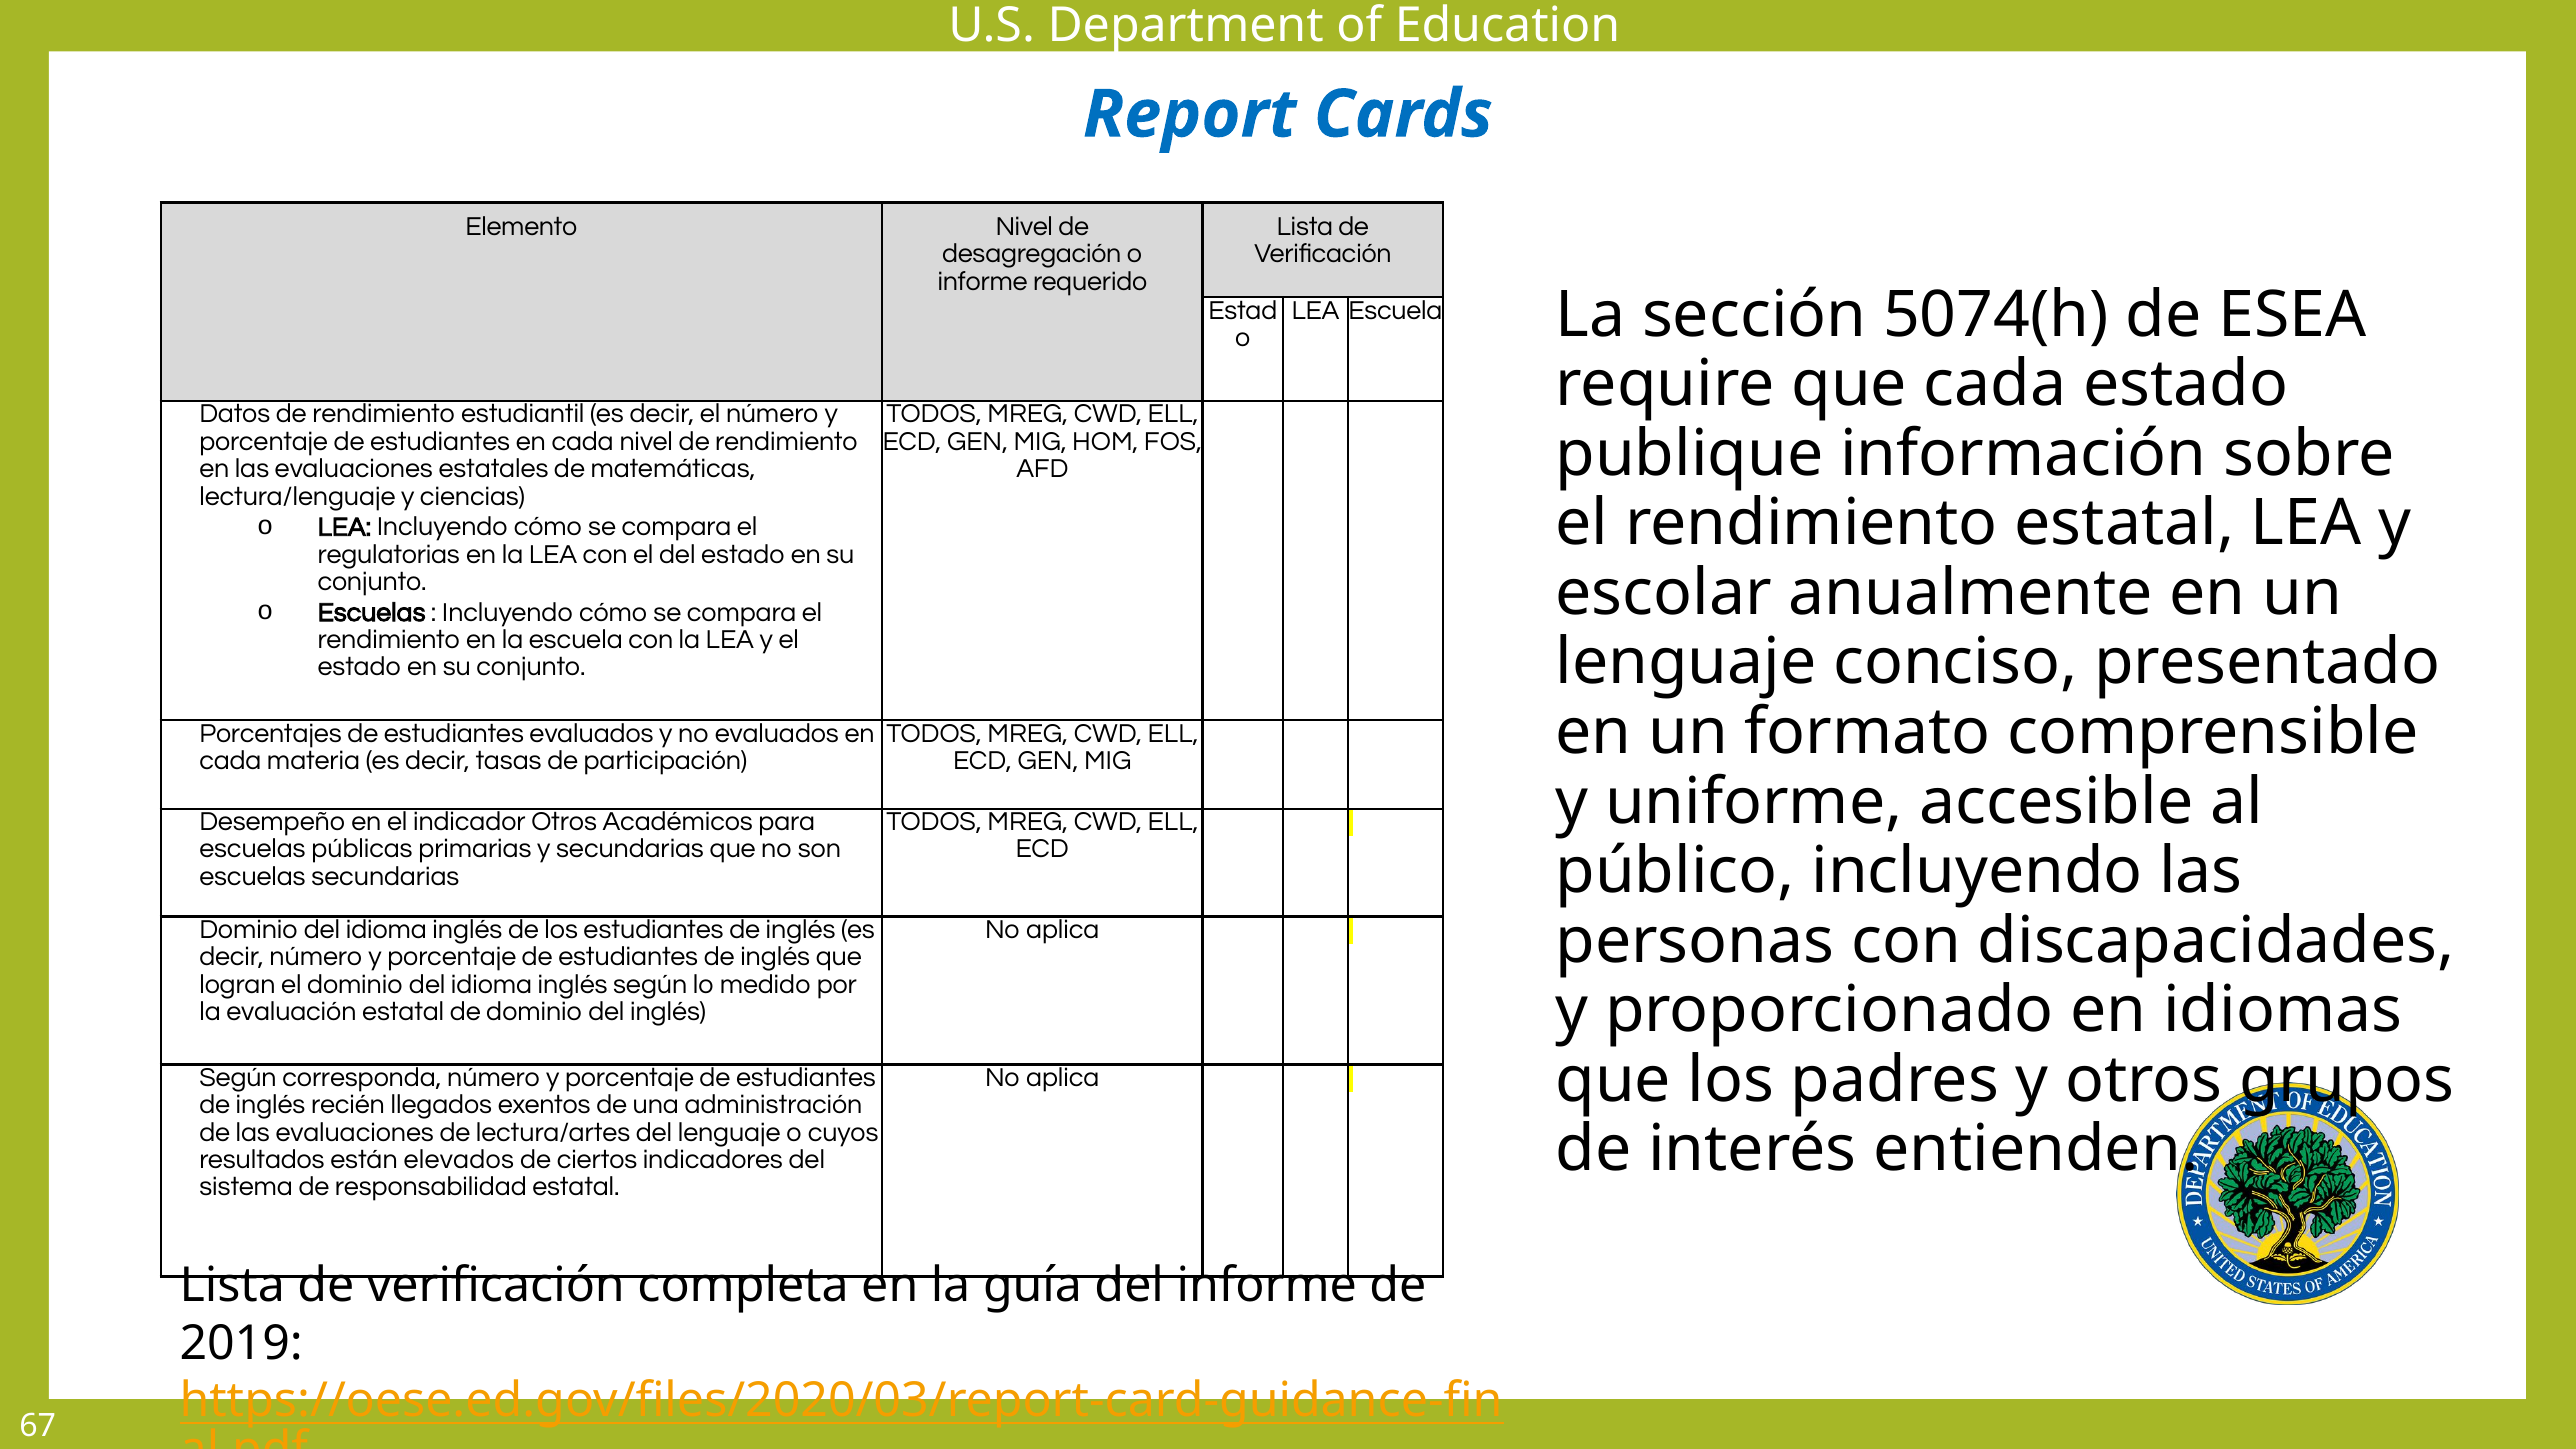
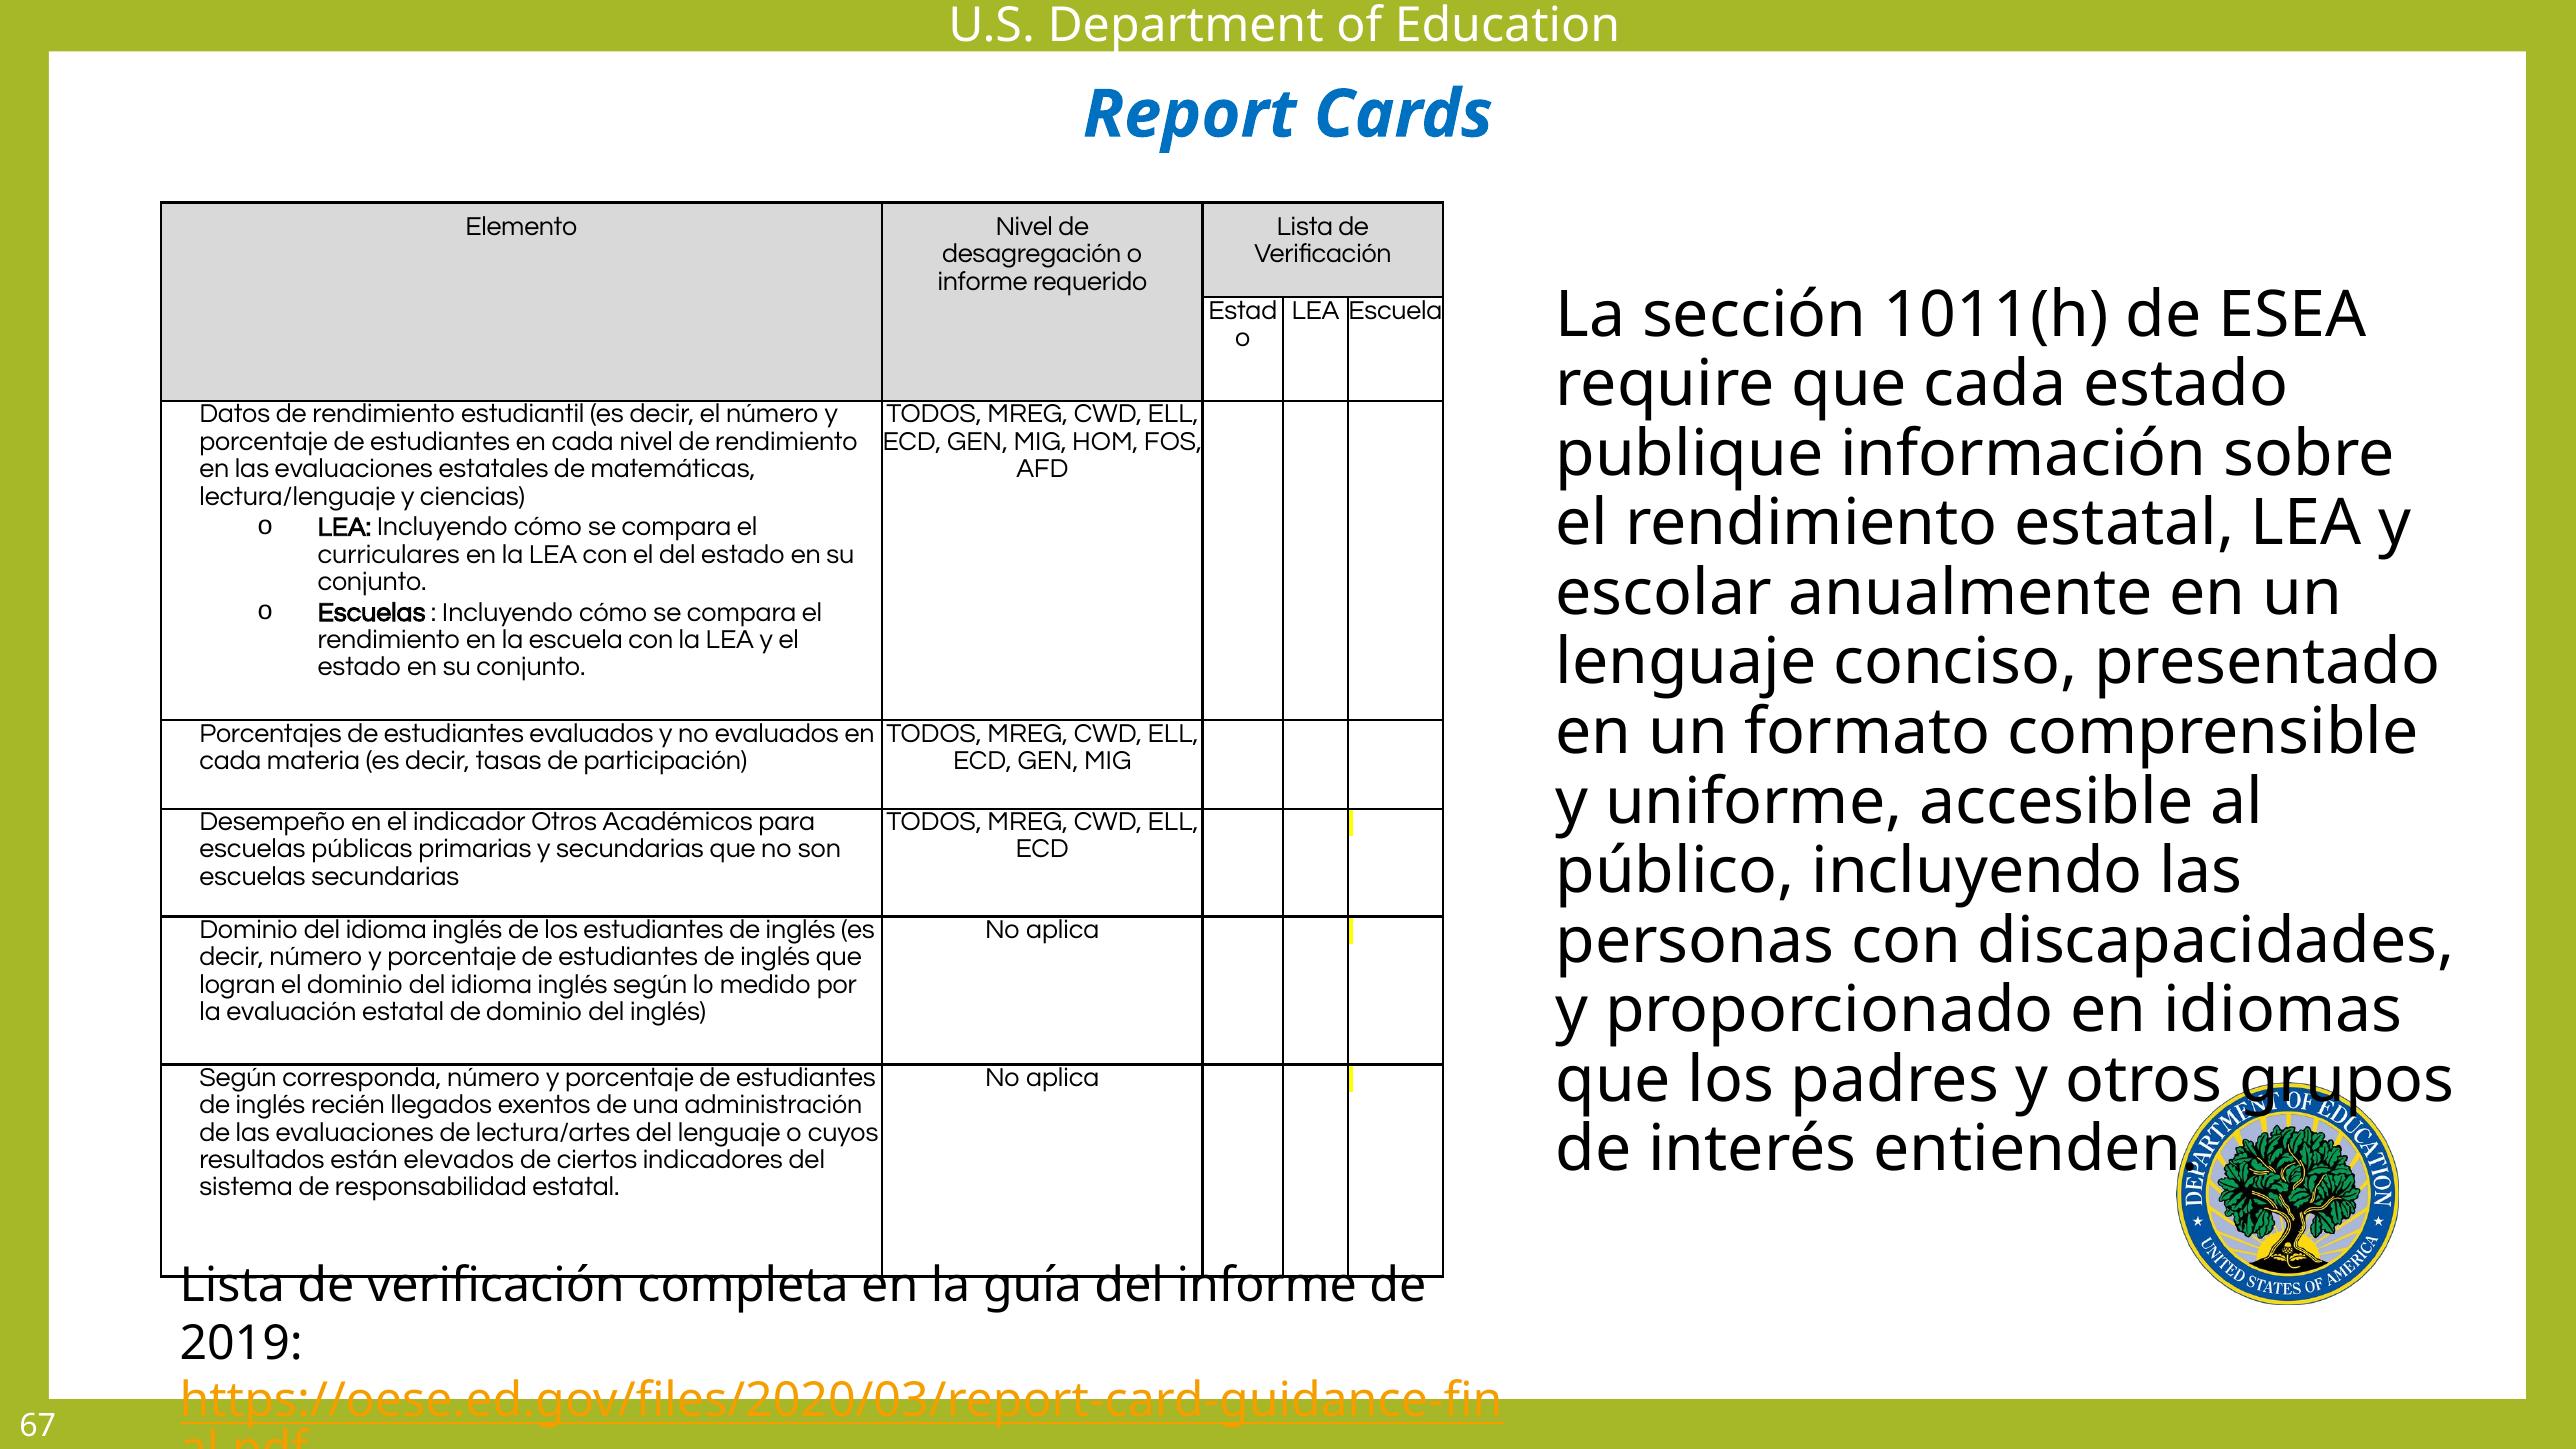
5074(h: 5074(h -> 1011(h (1996, 315)
regulatorias: regulatorias -> curriculares (389, 554)
